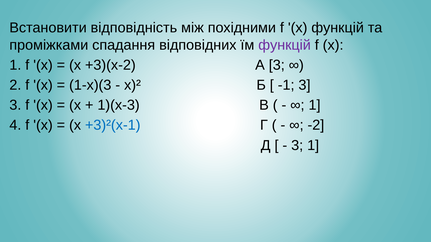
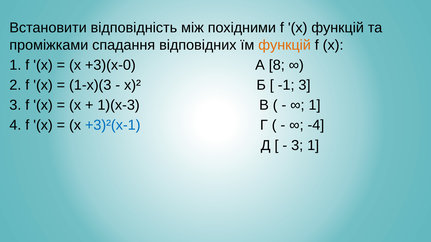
функцій colour: purple -> orange (285, 45)
+3)(х-2: +3)(х-2 -> +3)(х-0 (110, 65)
А 3: 3 -> 8 (277, 65)
-2: -2 -> -4 (316, 125)
